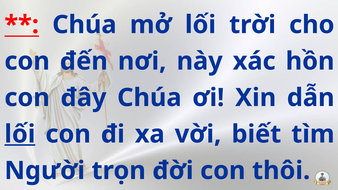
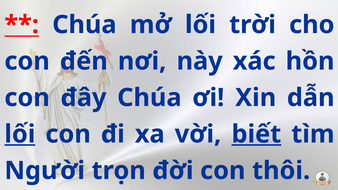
biết underline: none -> present (256, 134)
